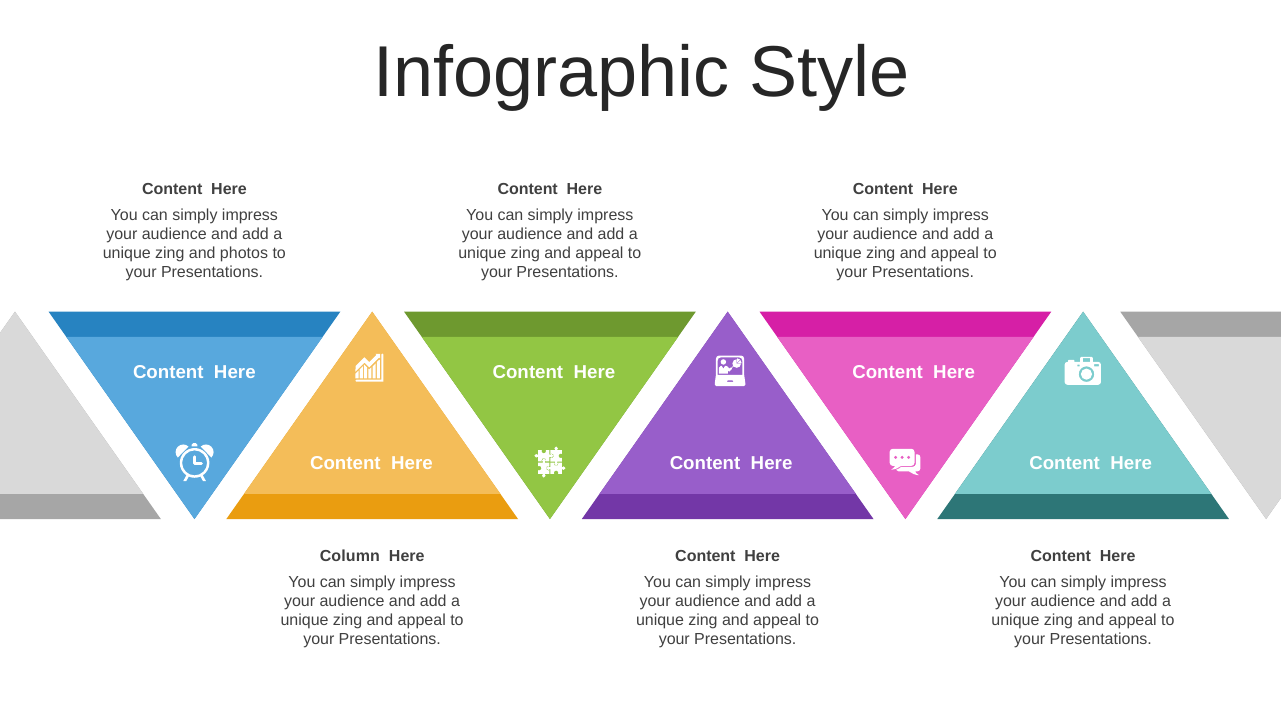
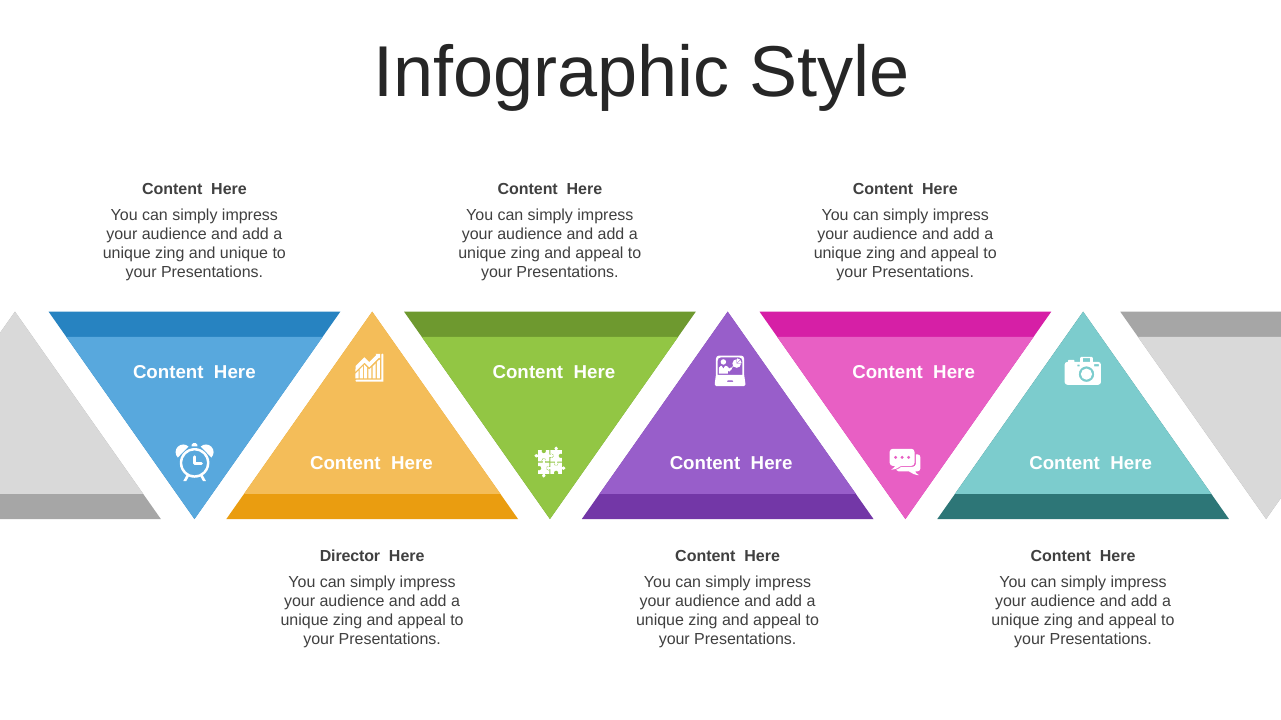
and photos: photos -> unique (244, 254)
Column: Column -> Director (350, 556)
